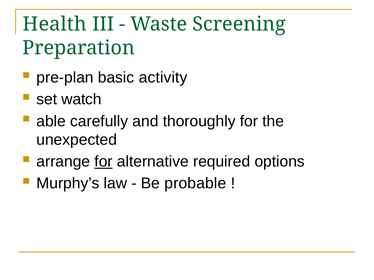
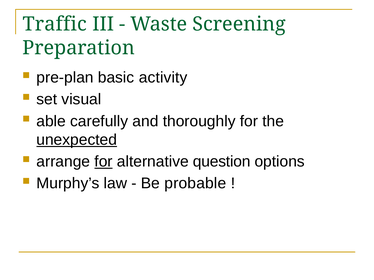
Health: Health -> Traffic (55, 24)
watch: watch -> visual (81, 100)
unexpected underline: none -> present (77, 140)
required: required -> question (222, 162)
